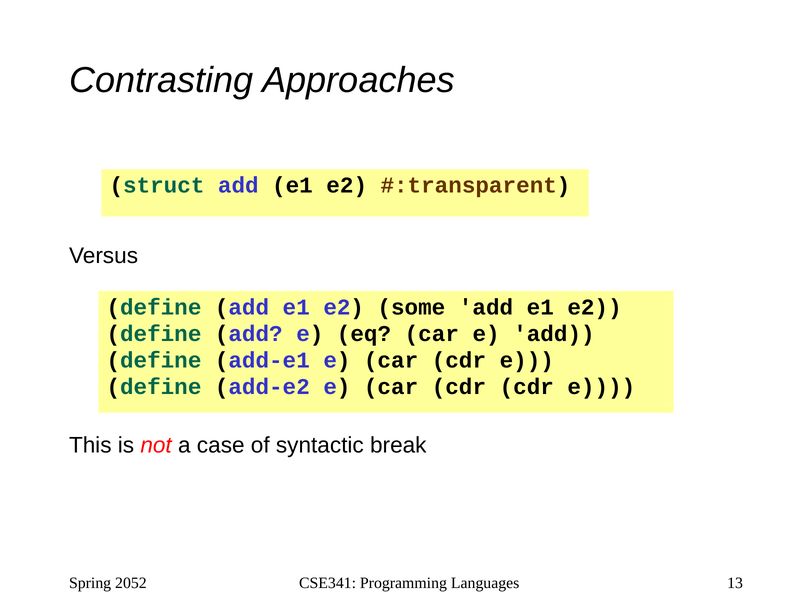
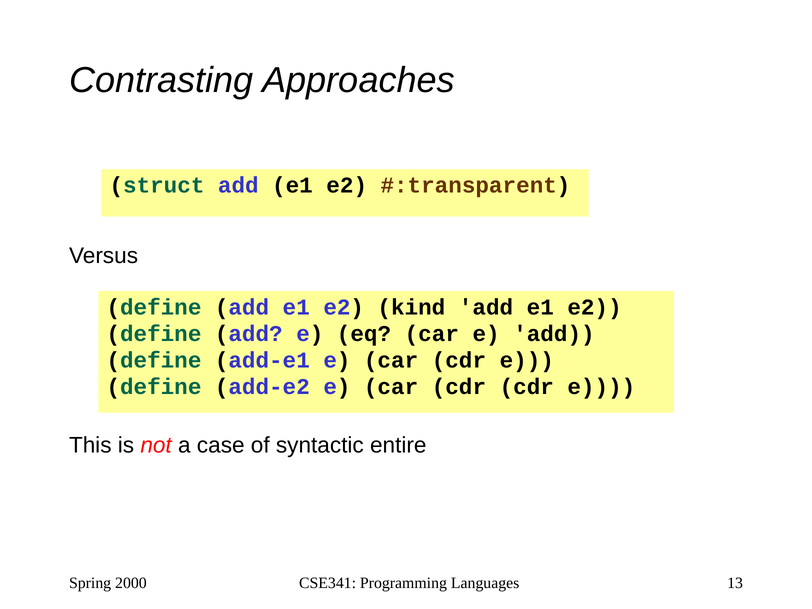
some: some -> kind (411, 307)
break: break -> entire (398, 446)
2052: 2052 -> 2000 (131, 583)
